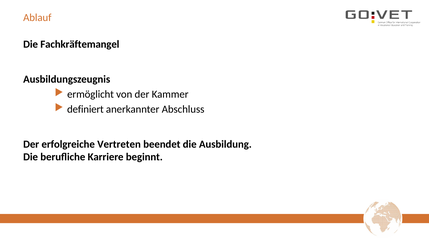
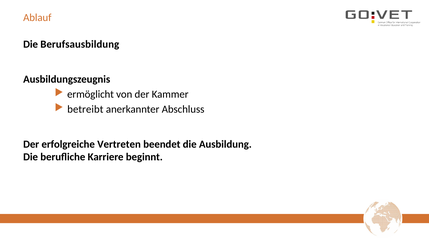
Fachkräftemangel: Fachkräftemangel -> Berufsausbildung (80, 44)
definiert: definiert -> betreibt (85, 109)
